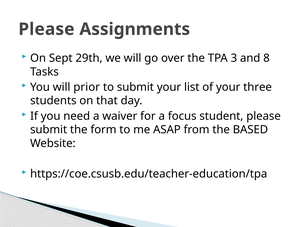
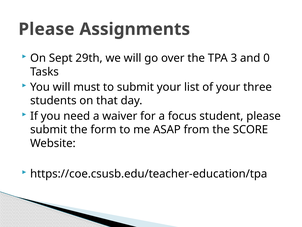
8: 8 -> 0 (267, 58)
prior: prior -> must (87, 87)
BASED: BASED -> SCORE (250, 129)
